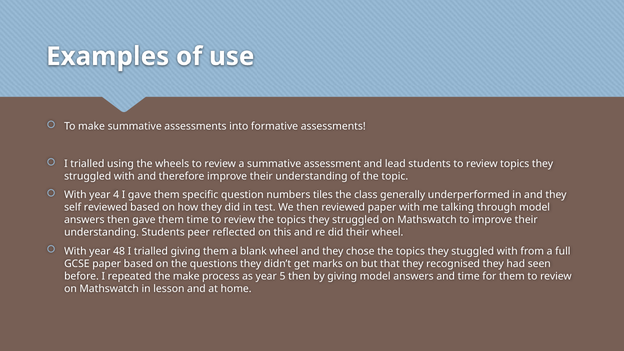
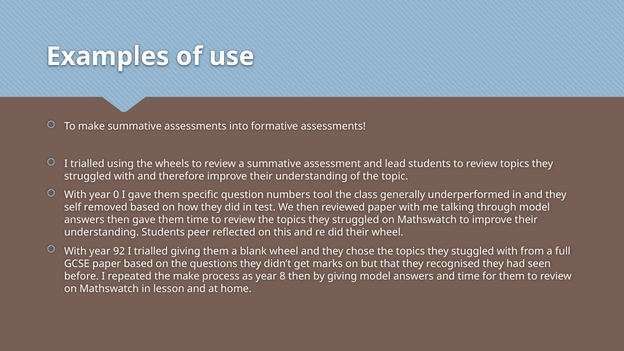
4: 4 -> 0 (116, 195)
tiles: tiles -> tool (323, 195)
self reviewed: reviewed -> removed (106, 208)
48: 48 -> 92 (119, 251)
5: 5 -> 8 (282, 276)
